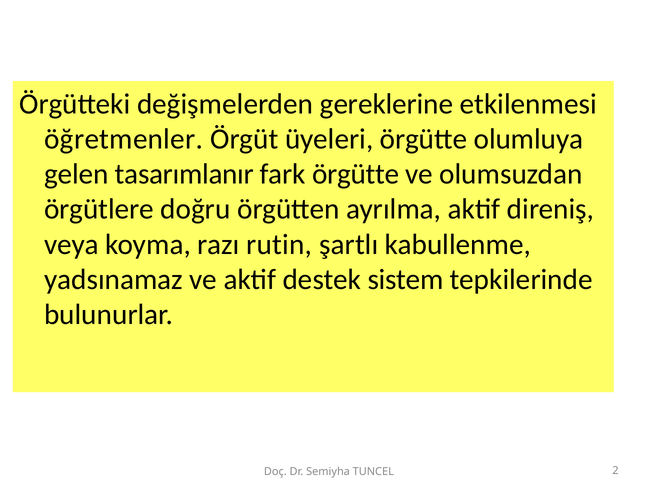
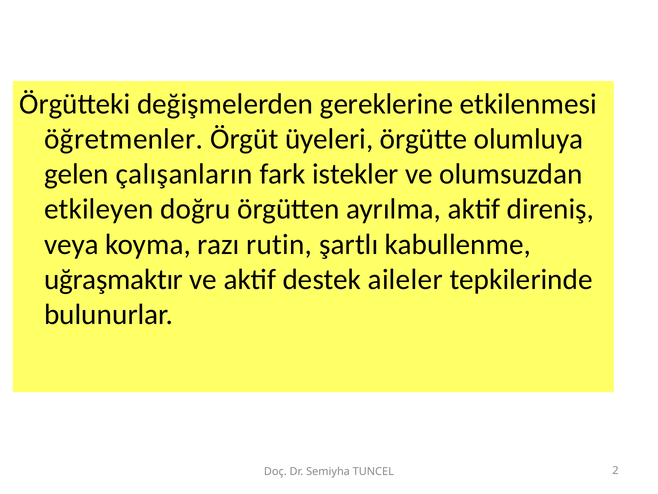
tasarımlanır: tasarımlanır -> çalışanların (184, 174)
fark örgütte: örgütte -> istekler (355, 174)
örgütlere: örgütlere -> etkileyen (99, 209)
yadsınamaz: yadsınamaz -> uğraşmaktır (114, 279)
sistem: sistem -> aileler (405, 279)
